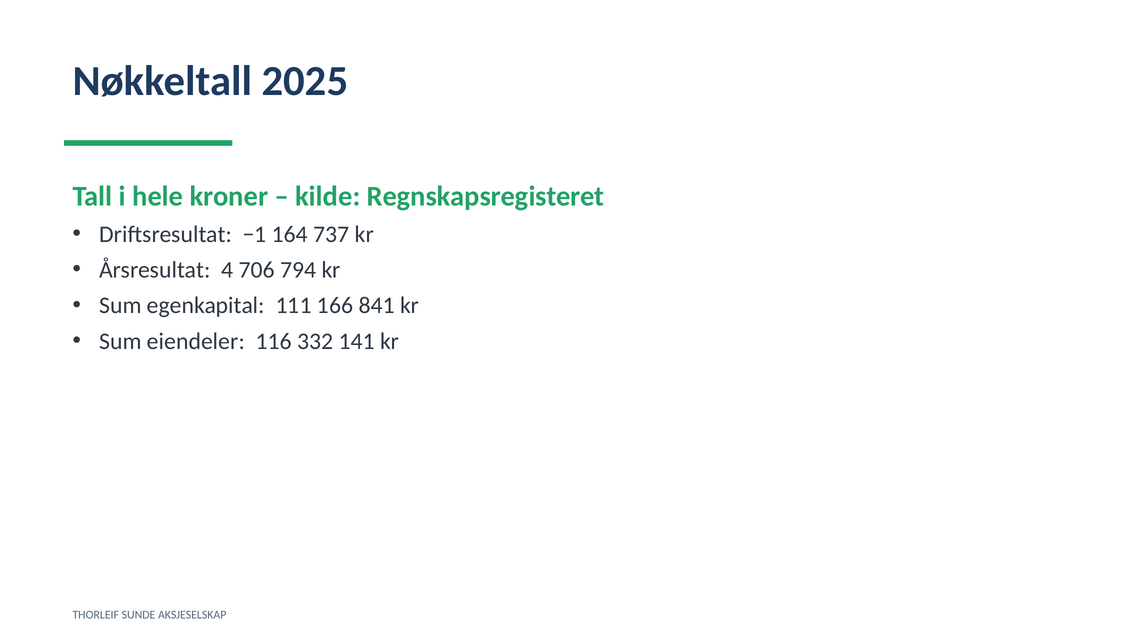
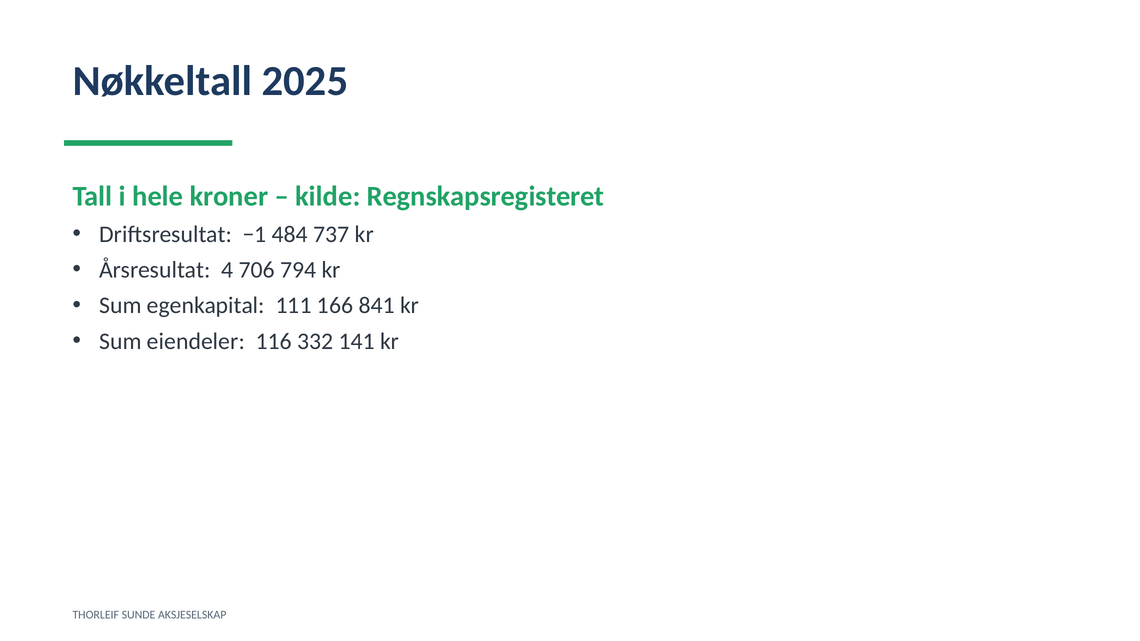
164: 164 -> 484 (290, 234)
